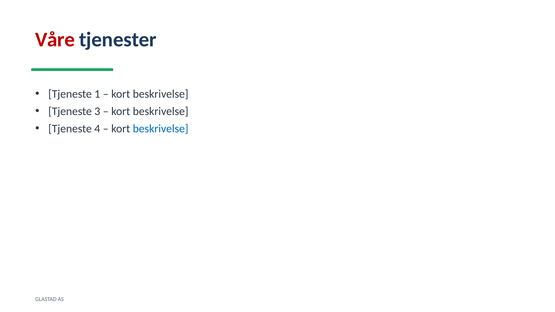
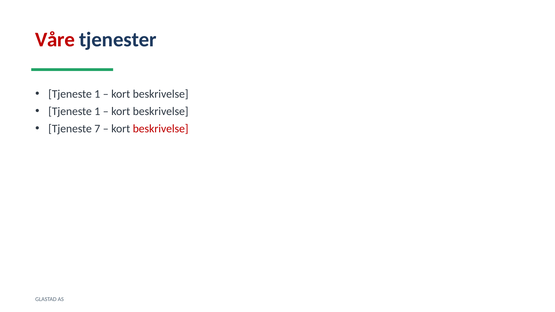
3: 3 -> 1 (97, 111)
4: 4 -> 7 (97, 129)
beskrivelse colour: blue -> red (161, 129)
